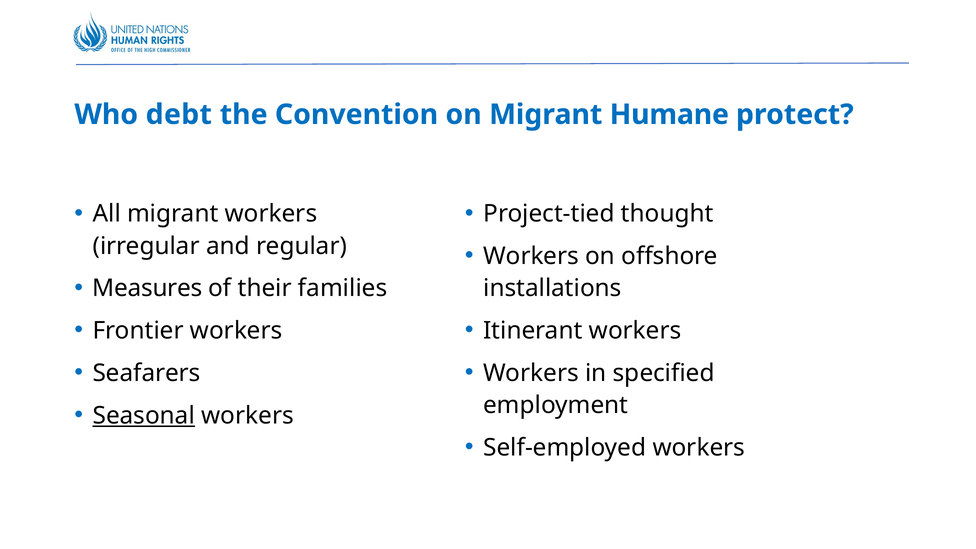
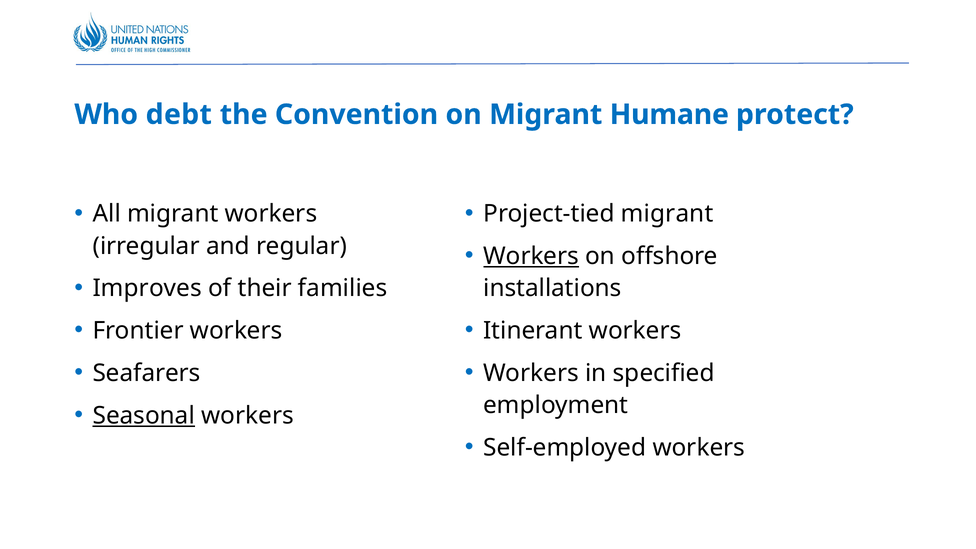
Project-tied thought: thought -> migrant (667, 214)
Workers underline: none -> present (531, 256)
Measures: Measures -> Improves (147, 288)
